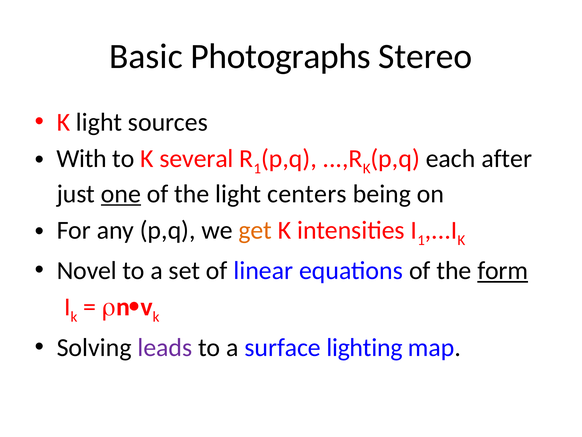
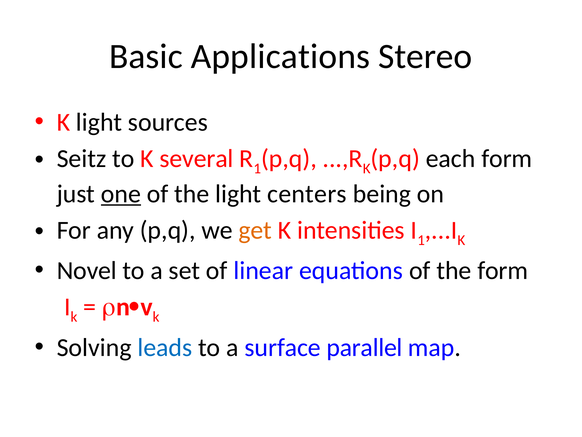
Photographs: Photographs -> Applications (280, 56)
With: With -> Seitz (82, 158)
each after: after -> form (507, 158)
form underline: present -> none (503, 270)
leads colour: purple -> blue (165, 347)
lighting: lighting -> parallel (364, 347)
